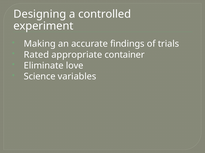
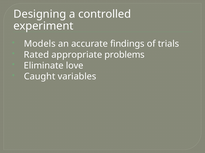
Making: Making -> Models (40, 44)
container: container -> problems (125, 55)
Science: Science -> Caught (40, 77)
